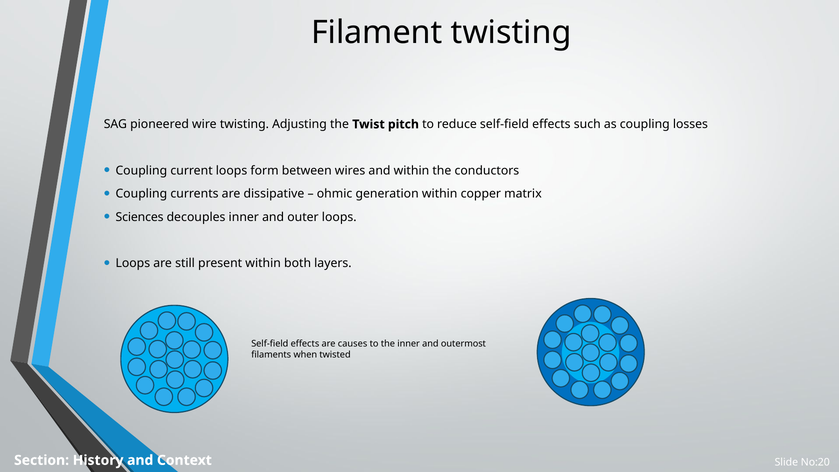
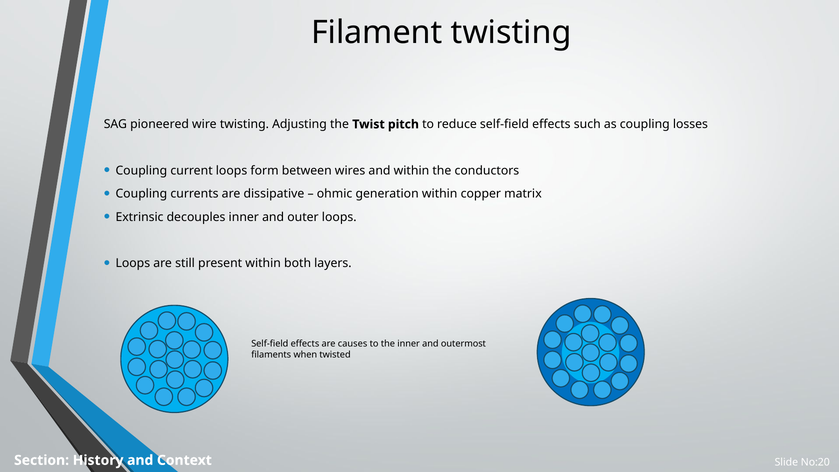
Sciences: Sciences -> Extrinsic (140, 217)
